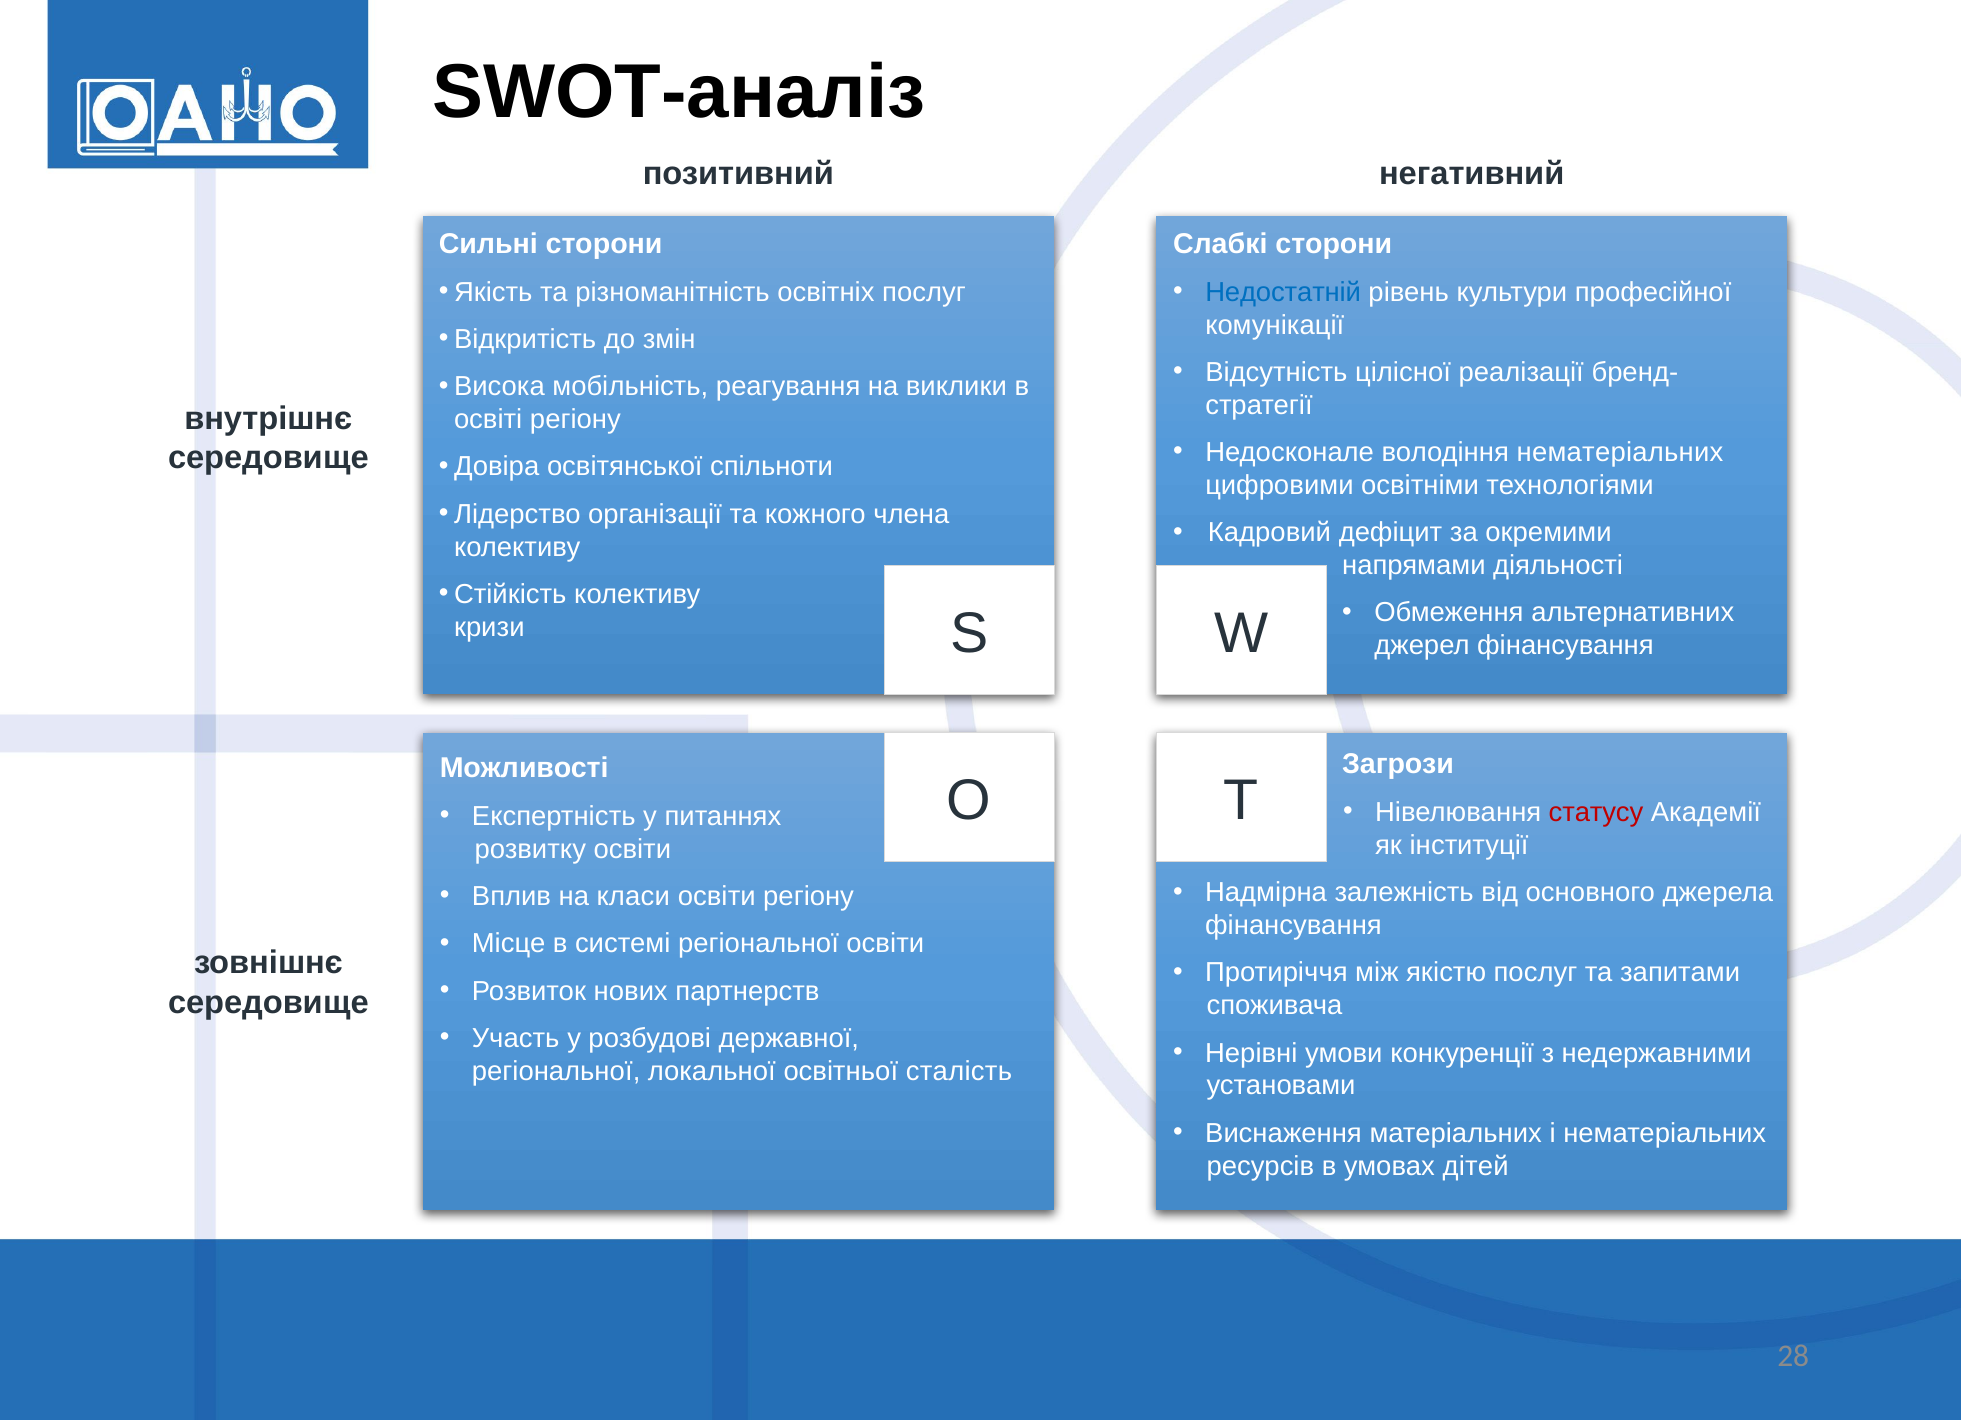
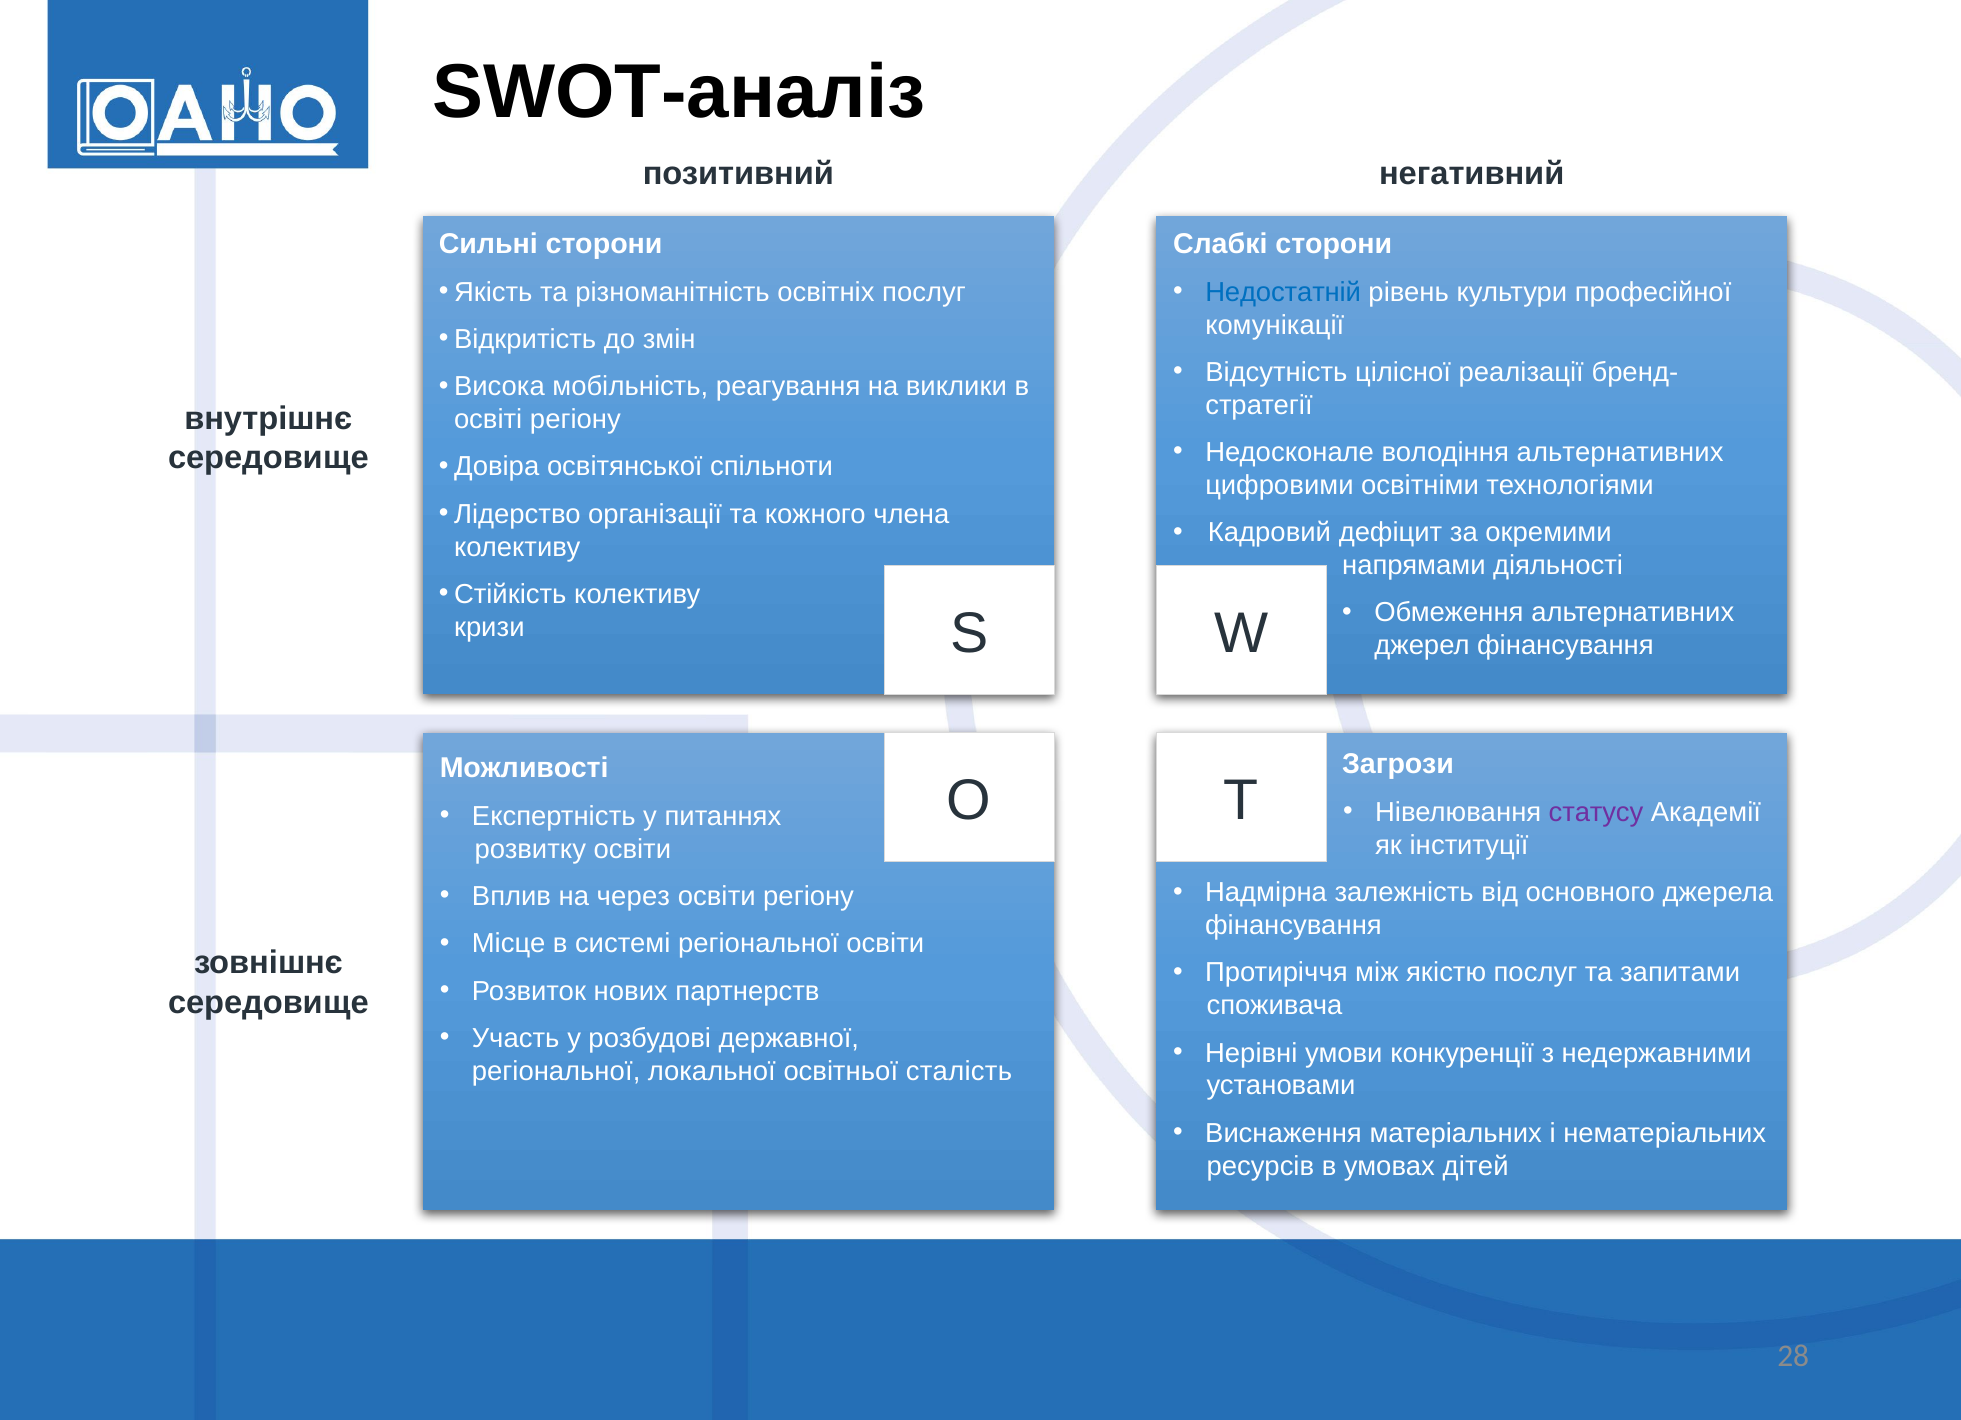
володіння нематеріальних: нематеріальних -> альтернативних (1620, 452)
статусу colour: red -> purple (1596, 812)
класи: класи -> через (633, 897)
